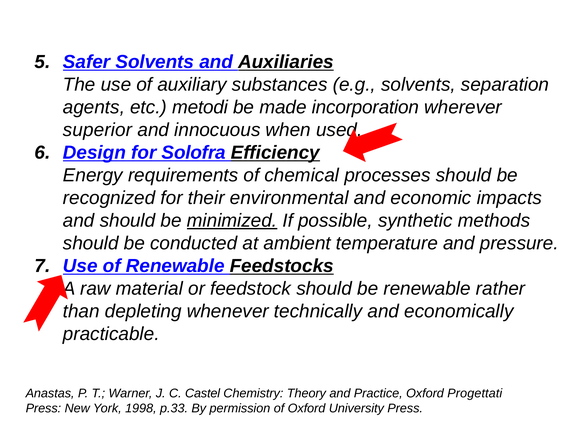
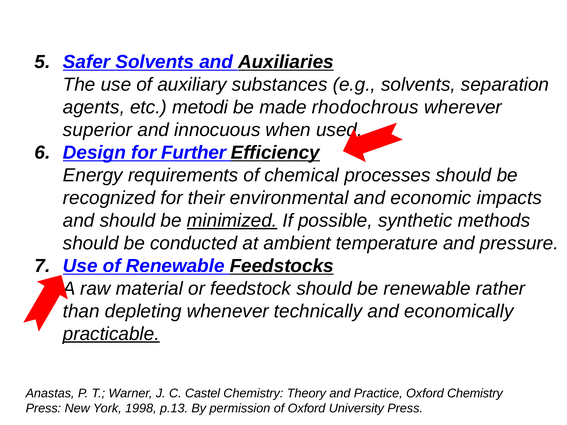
made incorporation: incorporation -> rhodochrous (365, 107)
for Solofra: Solofra -> Further (194, 153)
practicable underline: none -> present (111, 334)
Oxford Progettati: Progettati -> Chemistry (475, 394)
p.33: p.33 -> p.13 (174, 409)
